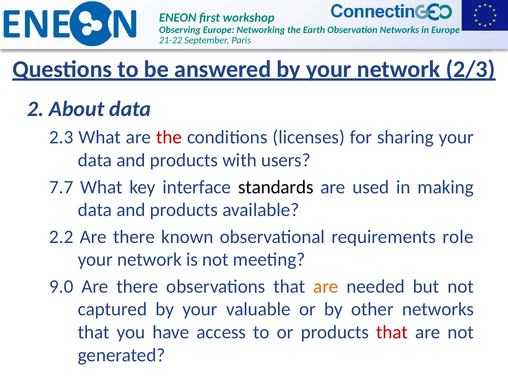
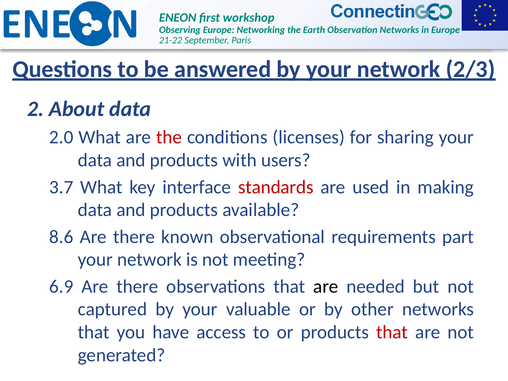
2.3: 2.3 -> 2.0 (61, 137)
7.7: 7.7 -> 3.7 (61, 187)
standards colour: black -> red (276, 187)
2.2: 2.2 -> 8.6 (61, 237)
role: role -> part (458, 237)
9.0: 9.0 -> 6.9 (61, 286)
are colour: orange -> black (326, 286)
